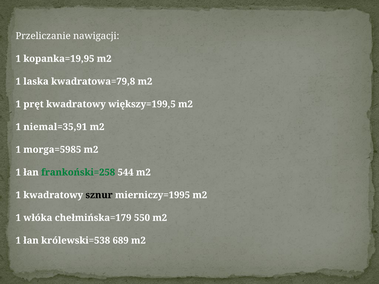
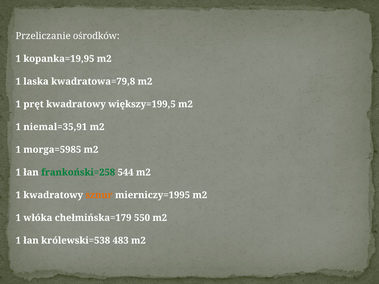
nawigacji: nawigacji -> ośrodków (96, 36)
sznur colour: black -> orange (99, 195)
689: 689 -> 483 (121, 241)
